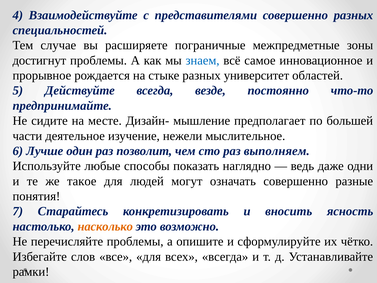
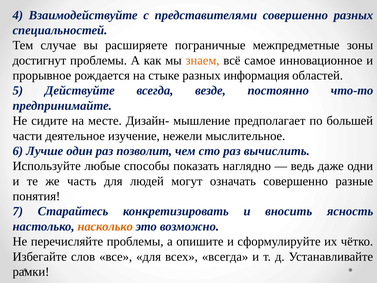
знаем colour: blue -> orange (203, 60)
университет: университет -> информация (257, 75)
выполняем: выполняем -> вычислить (277, 151)
такое: такое -> часть (82, 181)
